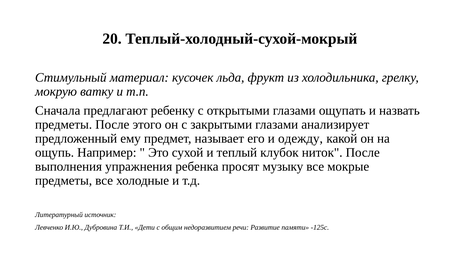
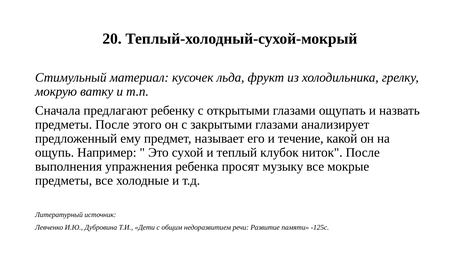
одежду: одежду -> течение (301, 138)
